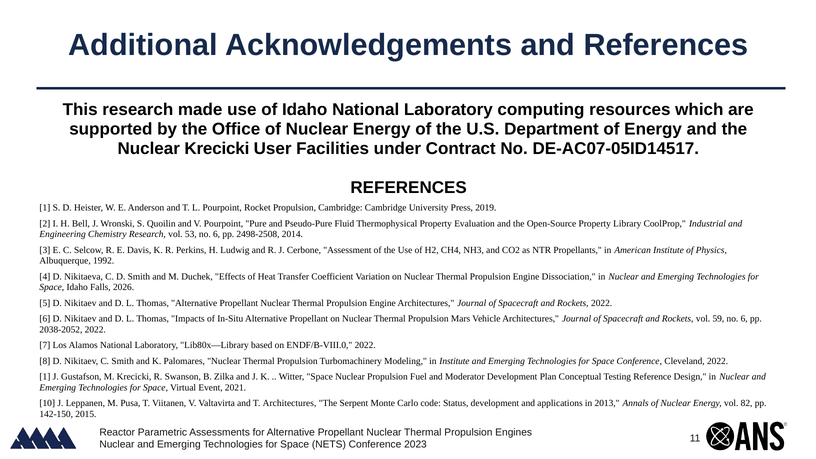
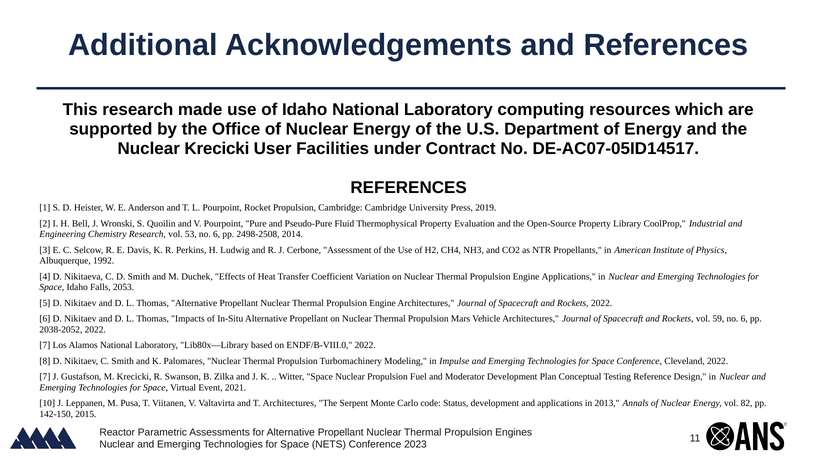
Engine Dissociation: Dissociation -> Applications (569, 277)
2026: 2026 -> 2053 (124, 287)
in Institute: Institute -> Impulse (454, 361)
1: 1 -> 7 (45, 377)
